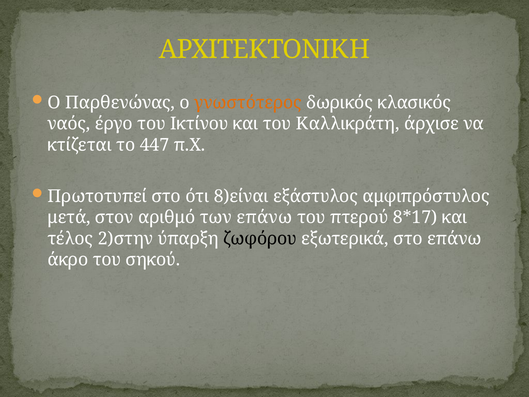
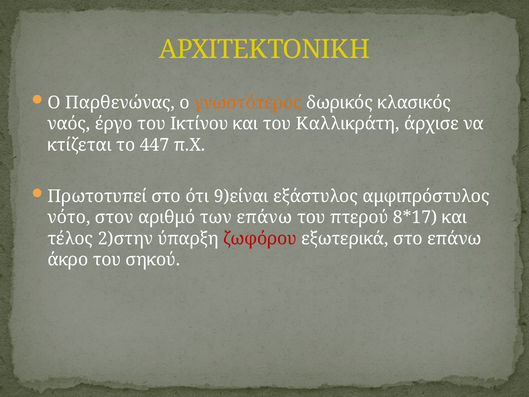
8)είναι: 8)είναι -> 9)είναι (241, 196)
μετά: μετά -> νότο (69, 217)
ζωφόρου colour: black -> red (260, 238)
